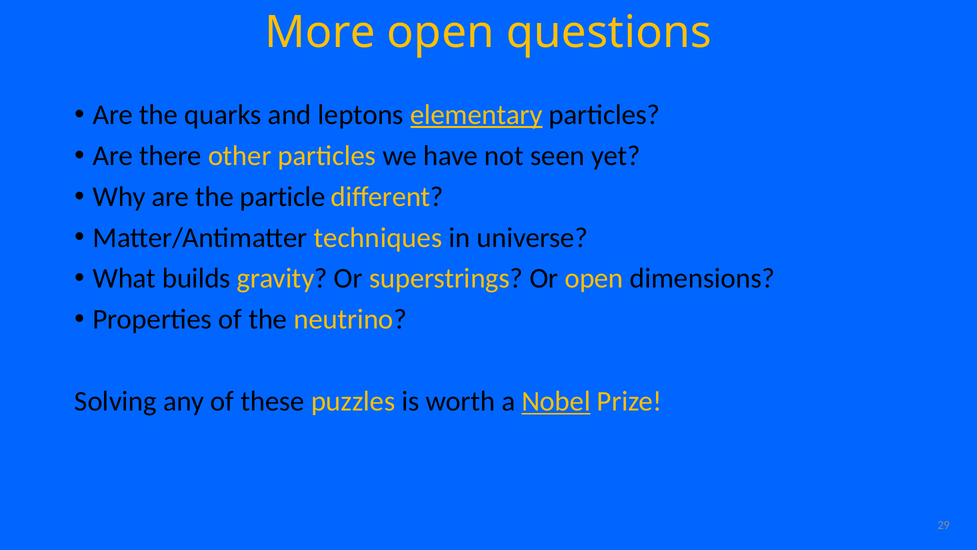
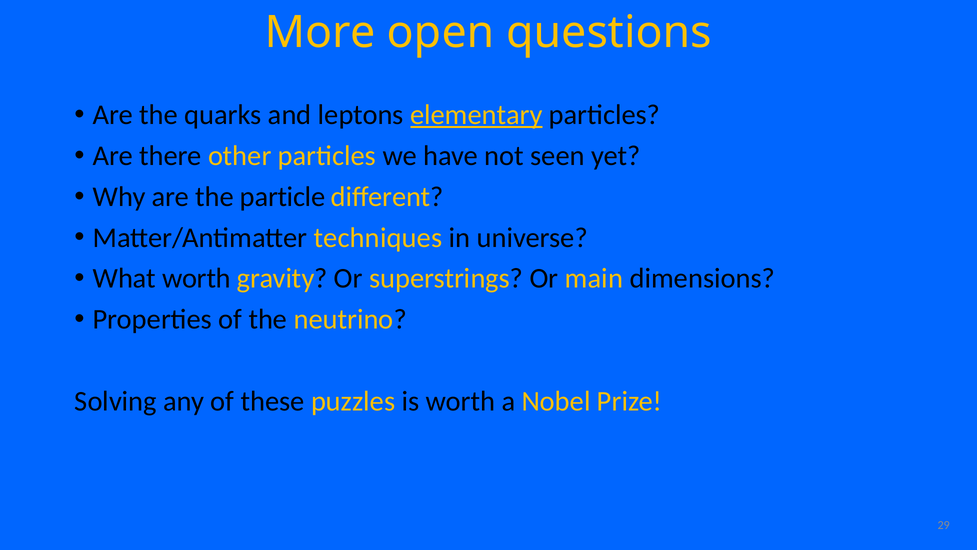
What builds: builds -> worth (196, 278)
Or open: open -> main (594, 278)
Nobel underline: present -> none (556, 401)
